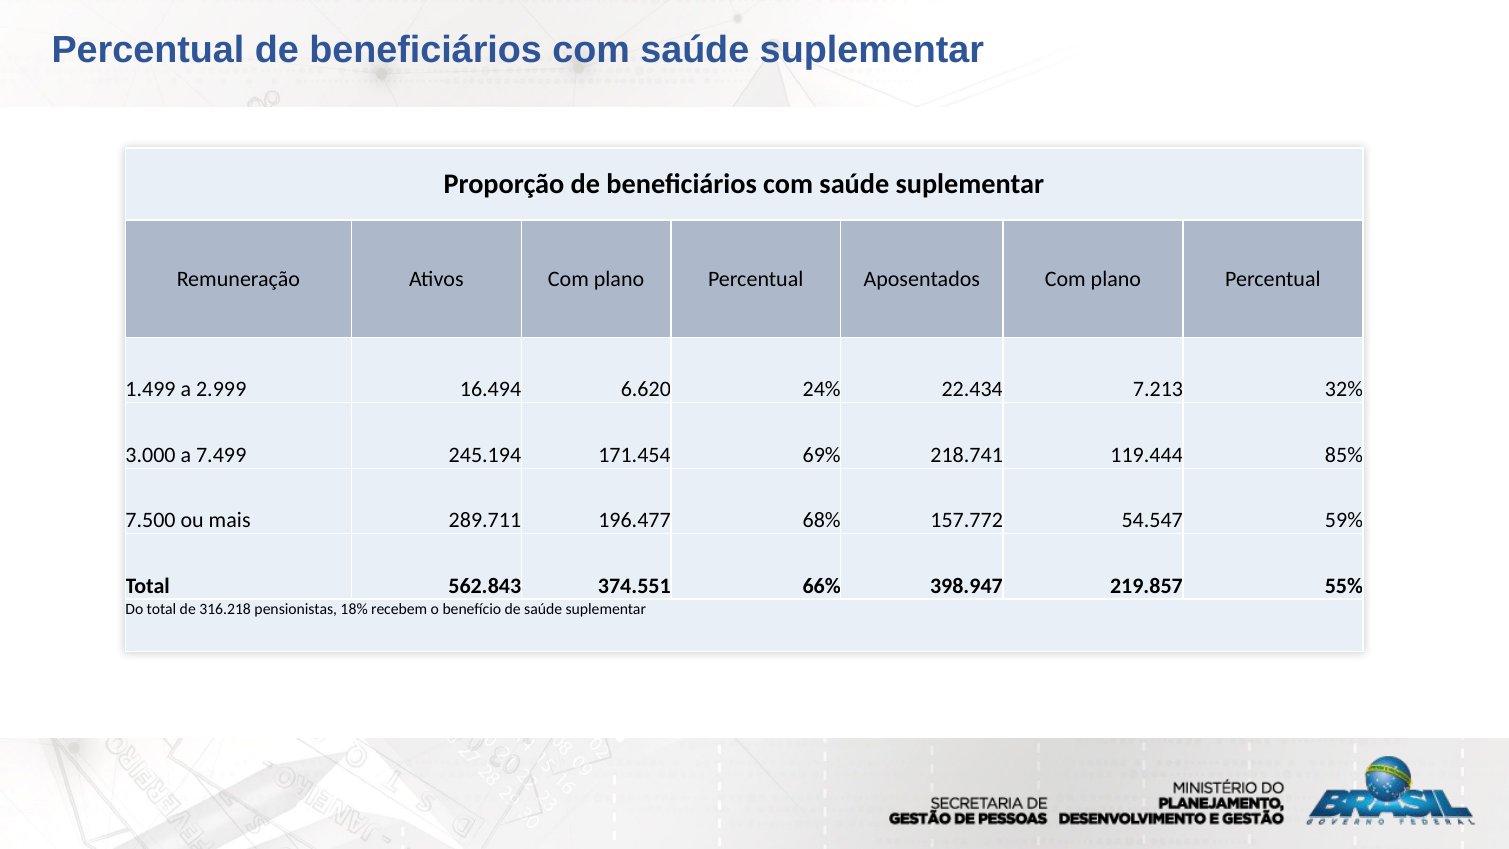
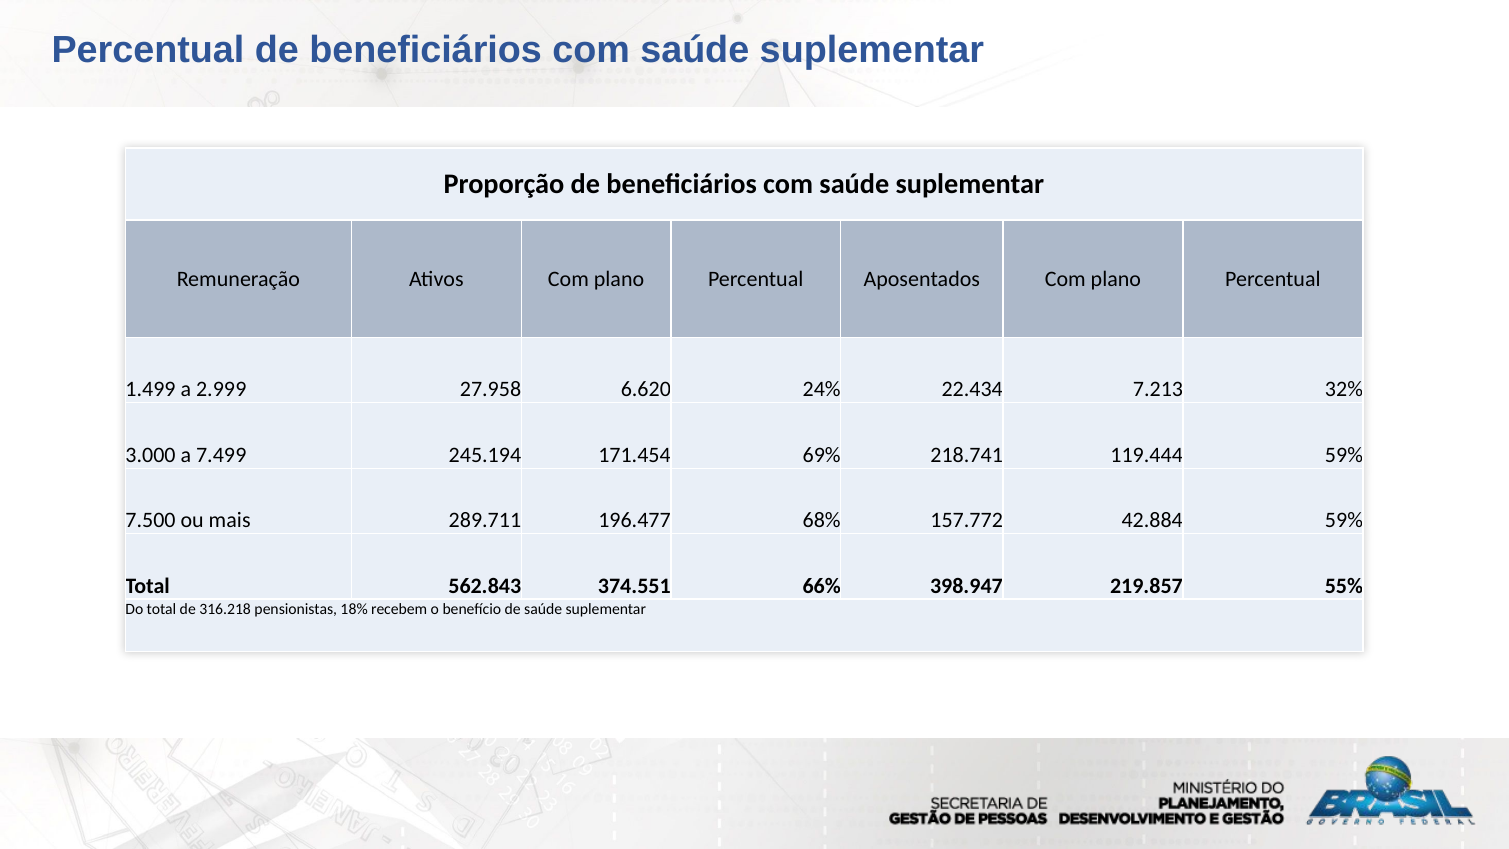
16.494: 16.494 -> 27.958 (491, 390)
119.444 85%: 85% -> 59% (1344, 455)
54.547: 54.547 -> 42.884 (1152, 520)
